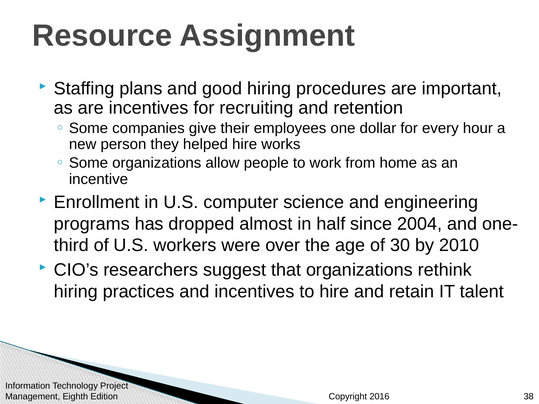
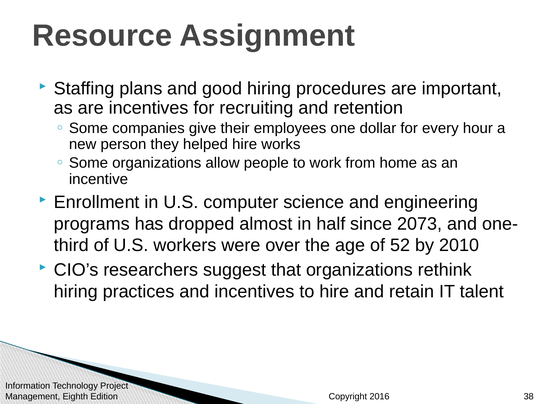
2004: 2004 -> 2073 (420, 224)
30: 30 -> 52 (400, 246)
